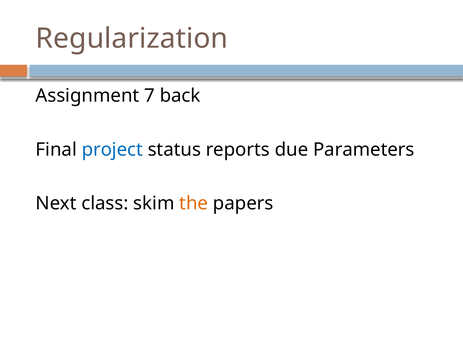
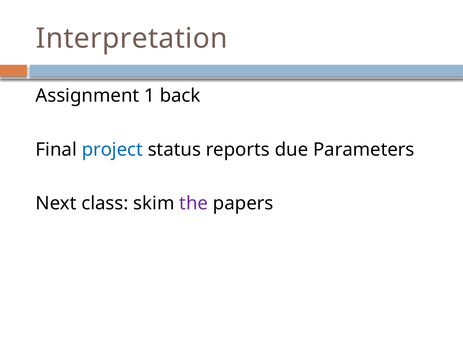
Regularization: Regularization -> Interpretation (132, 39)
7: 7 -> 1 (150, 96)
the colour: orange -> purple (194, 203)
